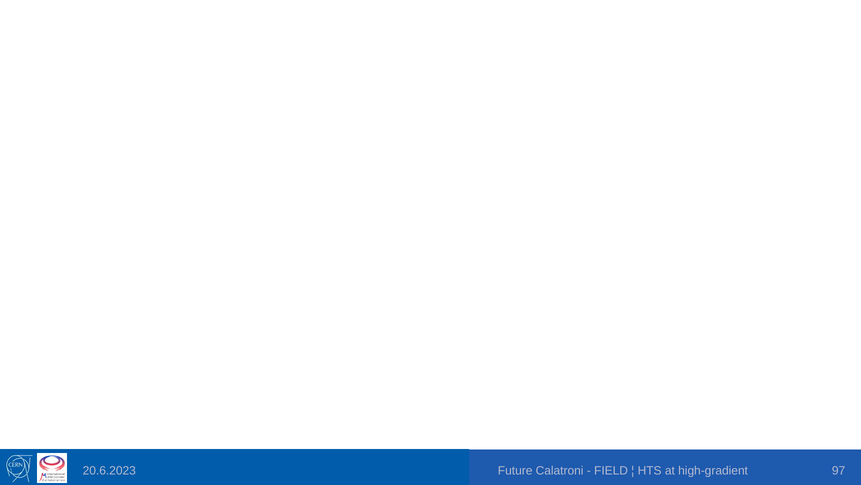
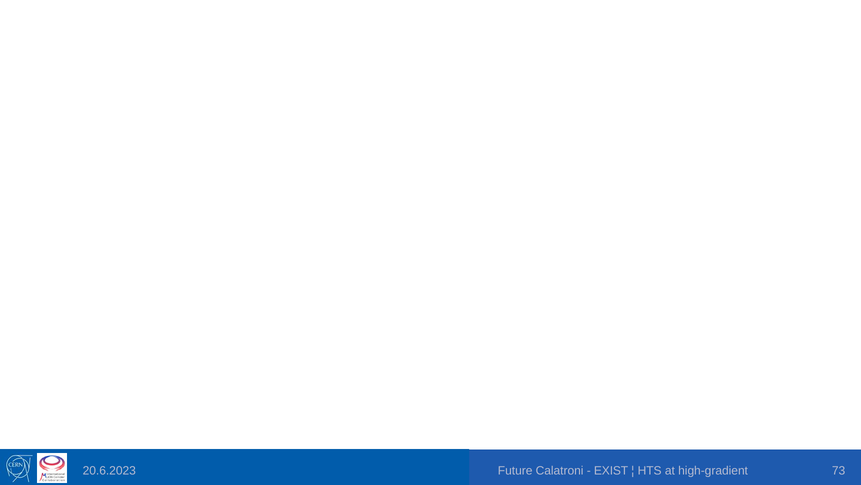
FIELD: FIELD -> EXIST (611, 470)
97: 97 -> 73 (839, 470)
